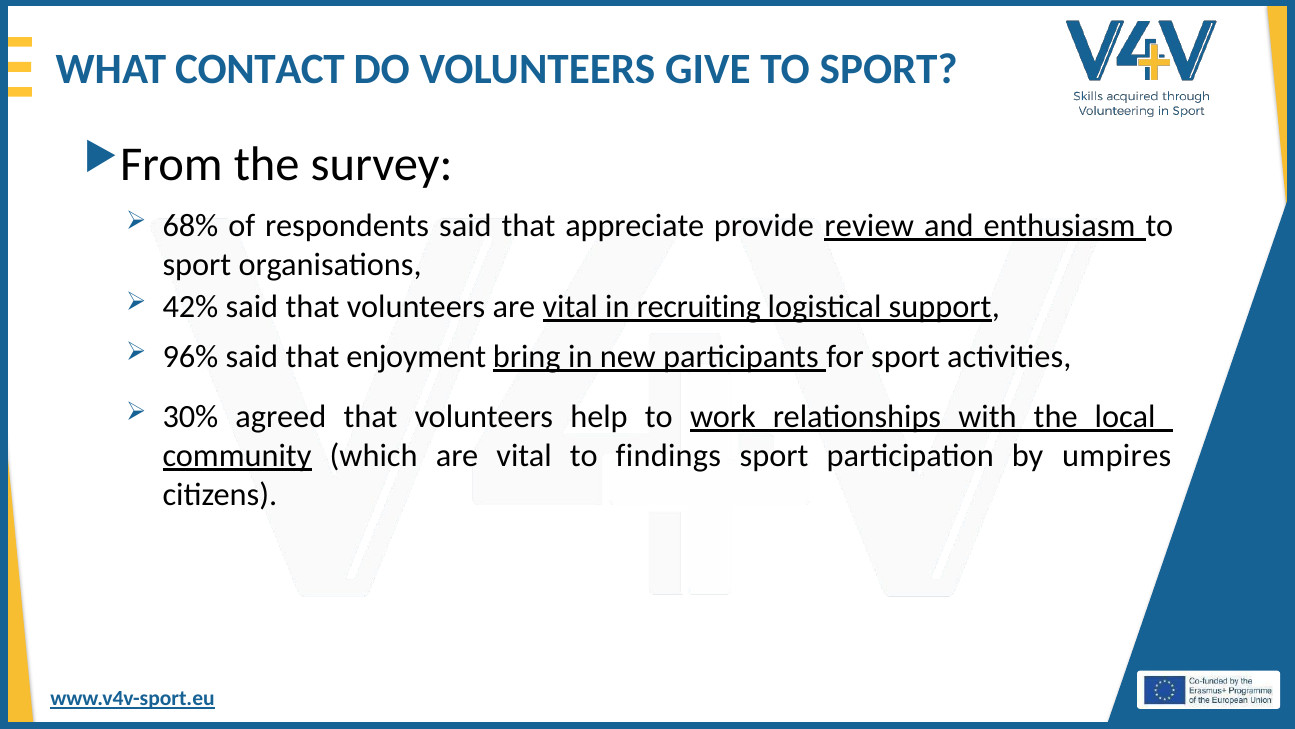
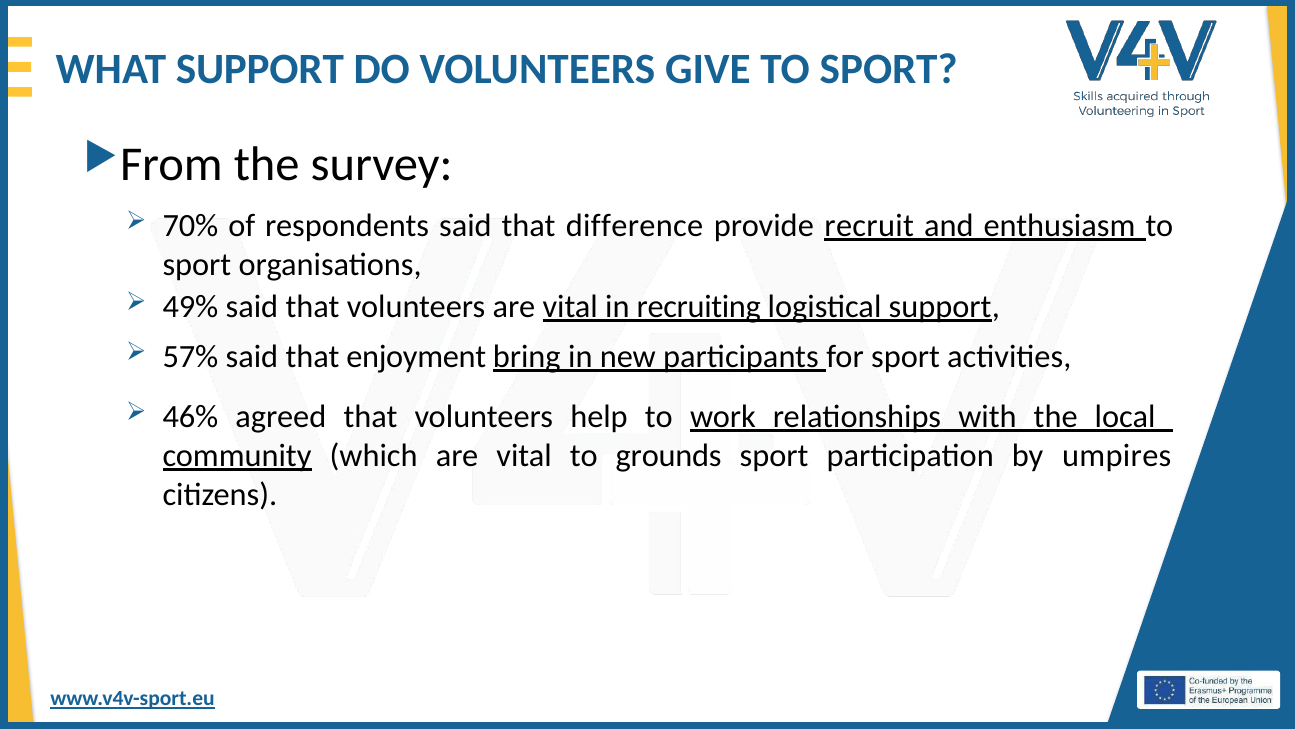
WHAT CONTACT: CONTACT -> SUPPORT (260, 69)
68%: 68% -> 70% (190, 225)
appreciate: appreciate -> difference (635, 225)
review: review -> recruit (869, 225)
42%: 42% -> 49% (190, 306)
96%: 96% -> 57% (190, 356)
30%: 30% -> 46% (190, 417)
findings: findings -> grounds (669, 455)
